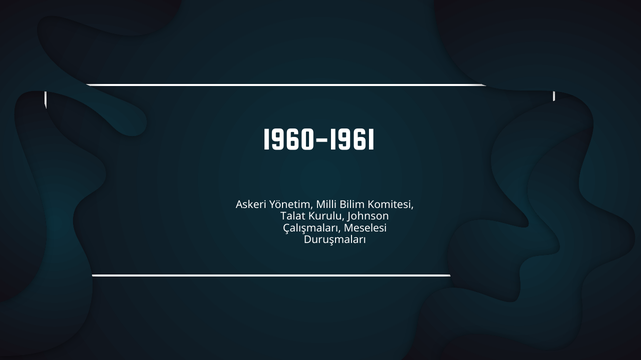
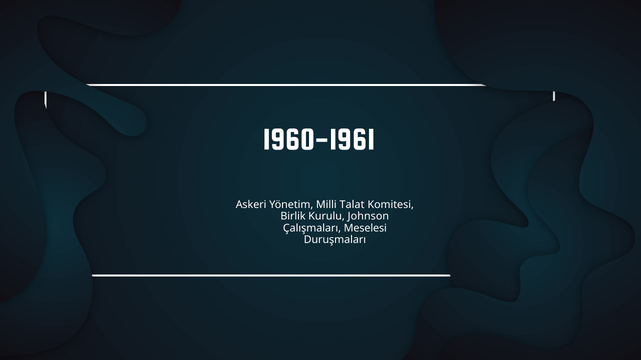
Bilim: Bilim -> Talat (352, 205)
Talat: Talat -> Birlik (293, 217)
